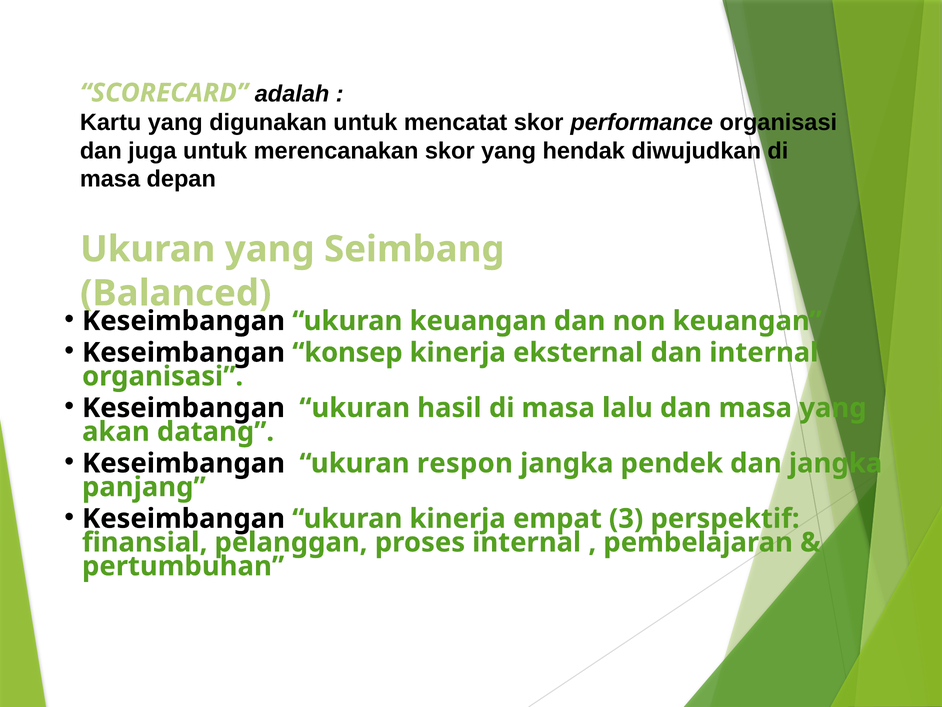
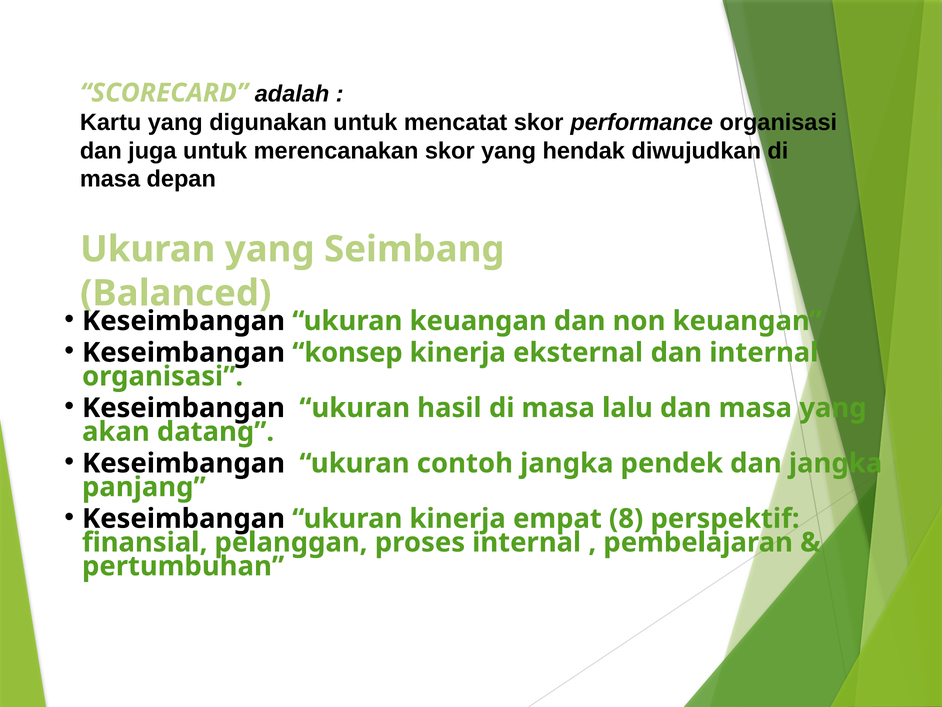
respon: respon -> contoh (465, 463)
3: 3 -> 8 (626, 518)
